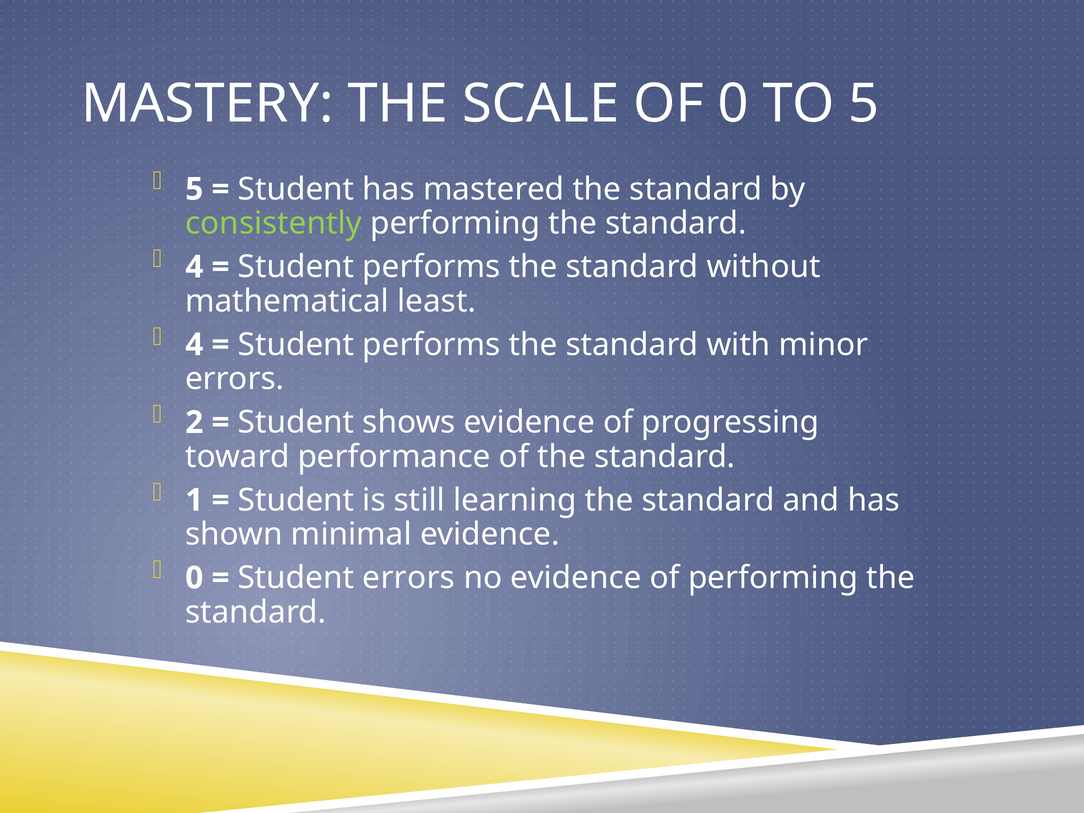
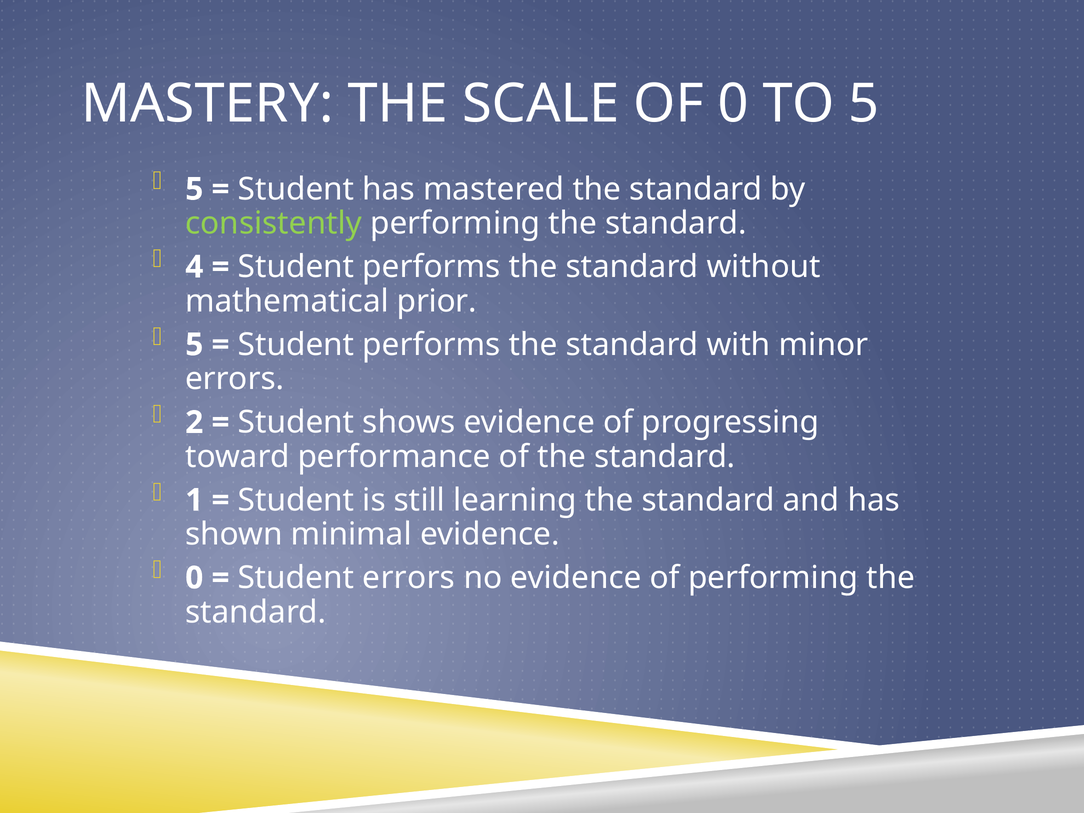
least: least -> prior (437, 301)
4: 4 -> 5 (194, 345)
